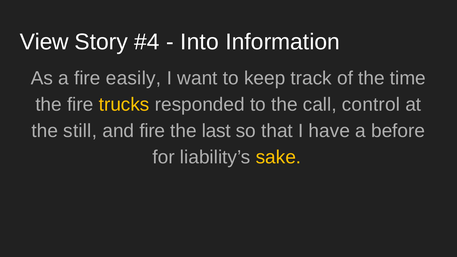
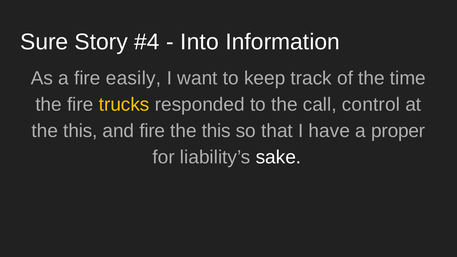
View: View -> Sure (44, 42)
still: still -> this (80, 131)
last: last -> this (216, 131)
before: before -> proper (398, 131)
sake colour: yellow -> white (278, 157)
